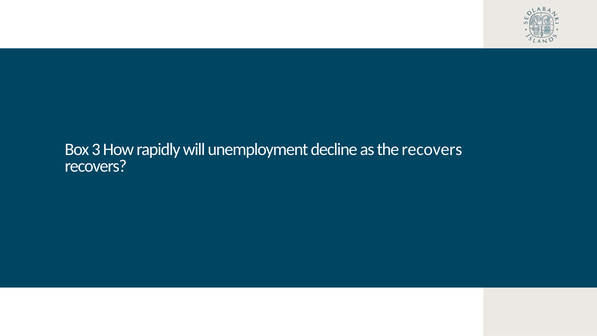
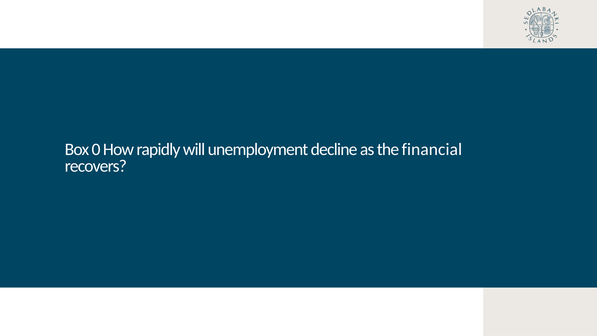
3: 3 -> 0 (96, 149)
the recovers: recovers -> financial (432, 149)
